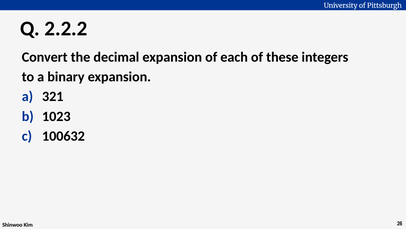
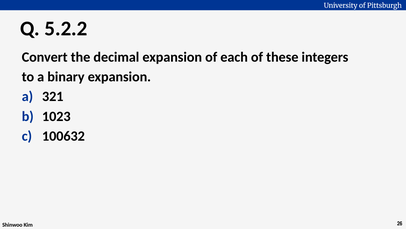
2.2.2: 2.2.2 -> 5.2.2 (66, 29)
